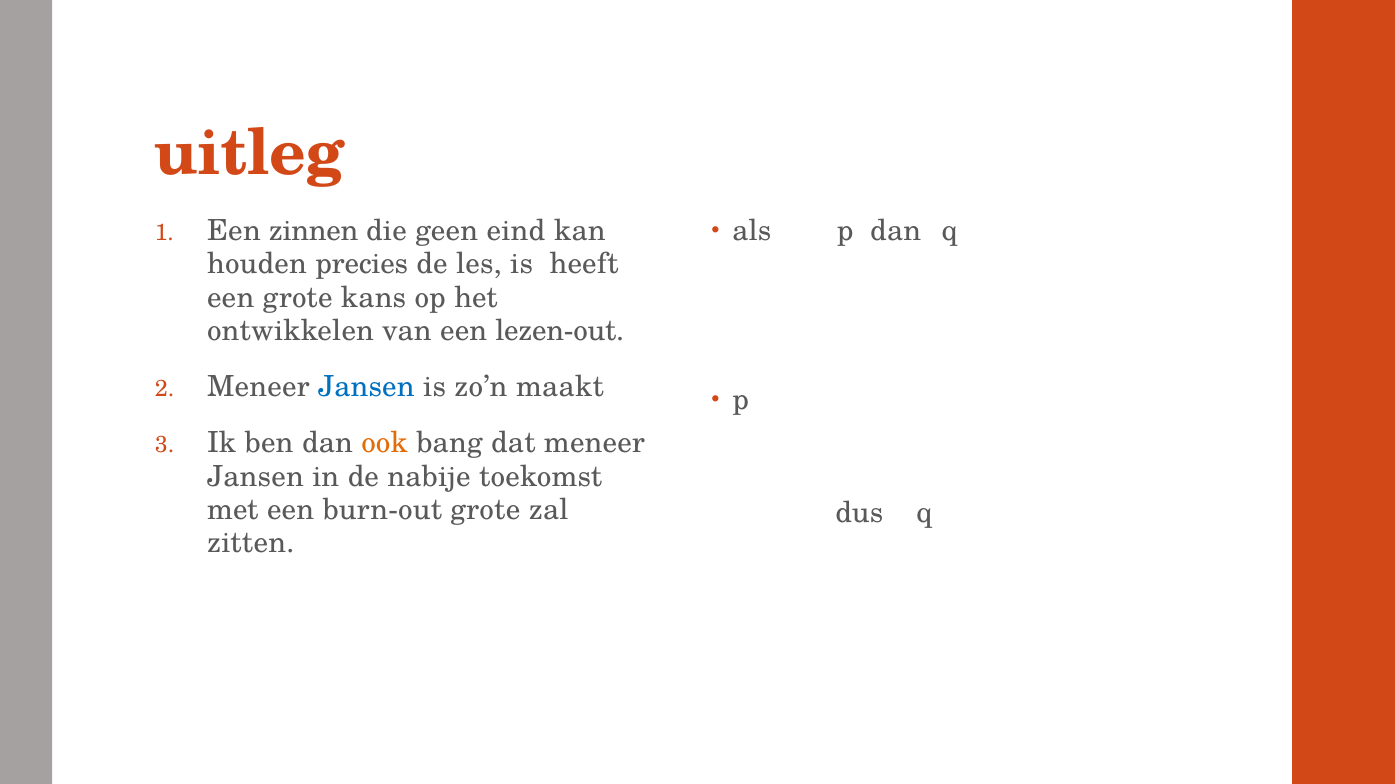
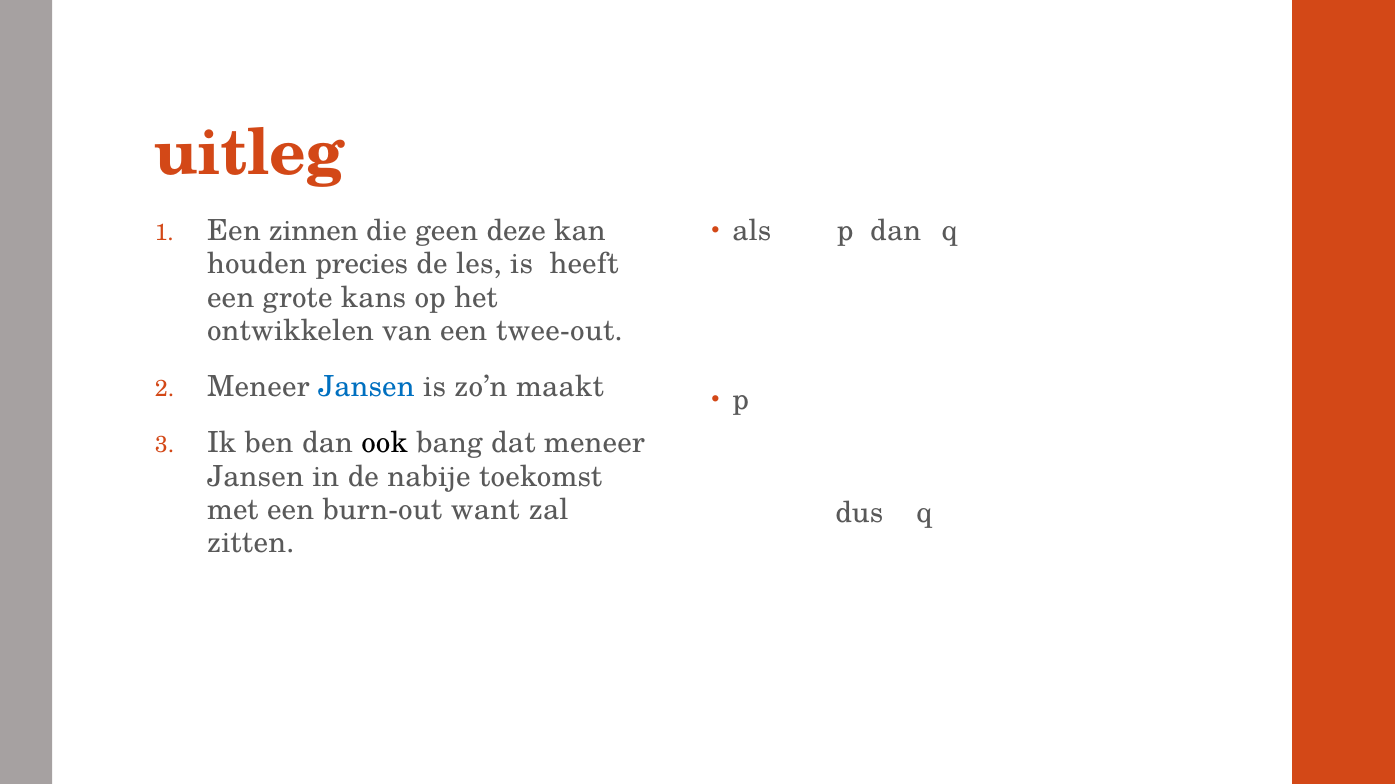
eind: eind -> deze (516, 231)
lezen-out: lezen-out -> twee-out (559, 331)
ook colour: orange -> black (385, 444)
burn-out grote: grote -> want (485, 510)
